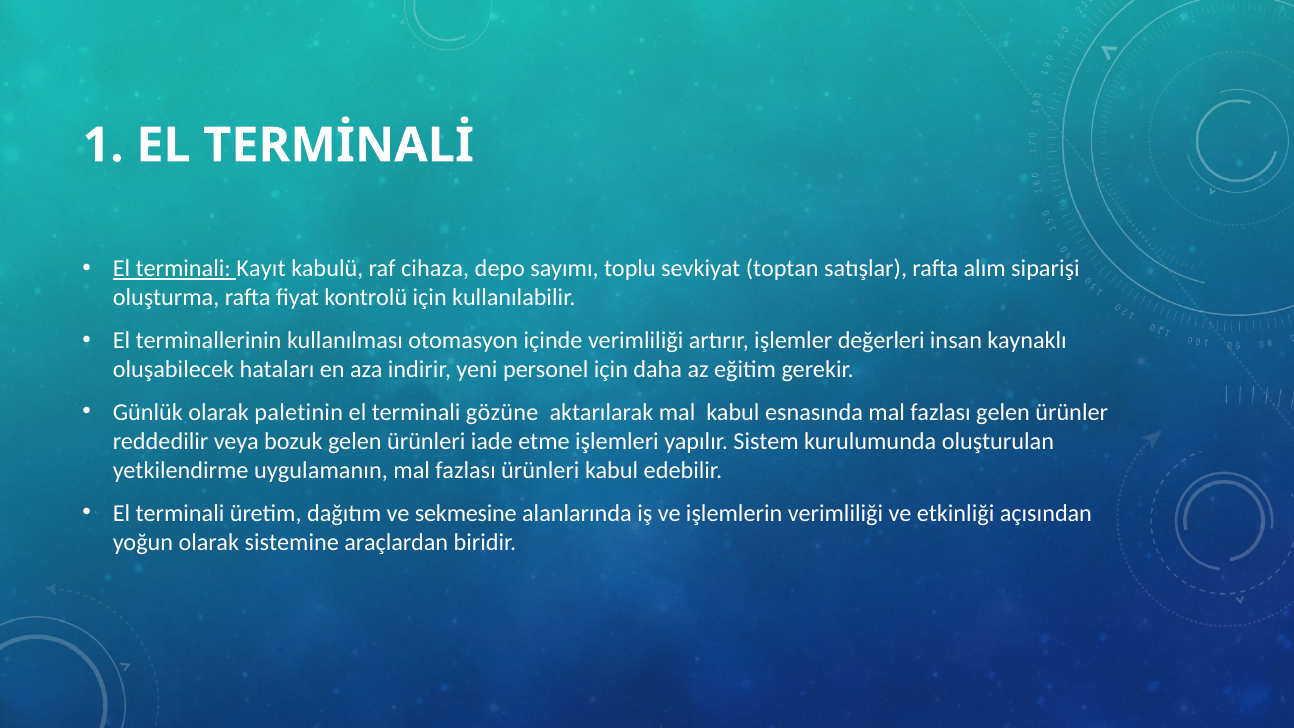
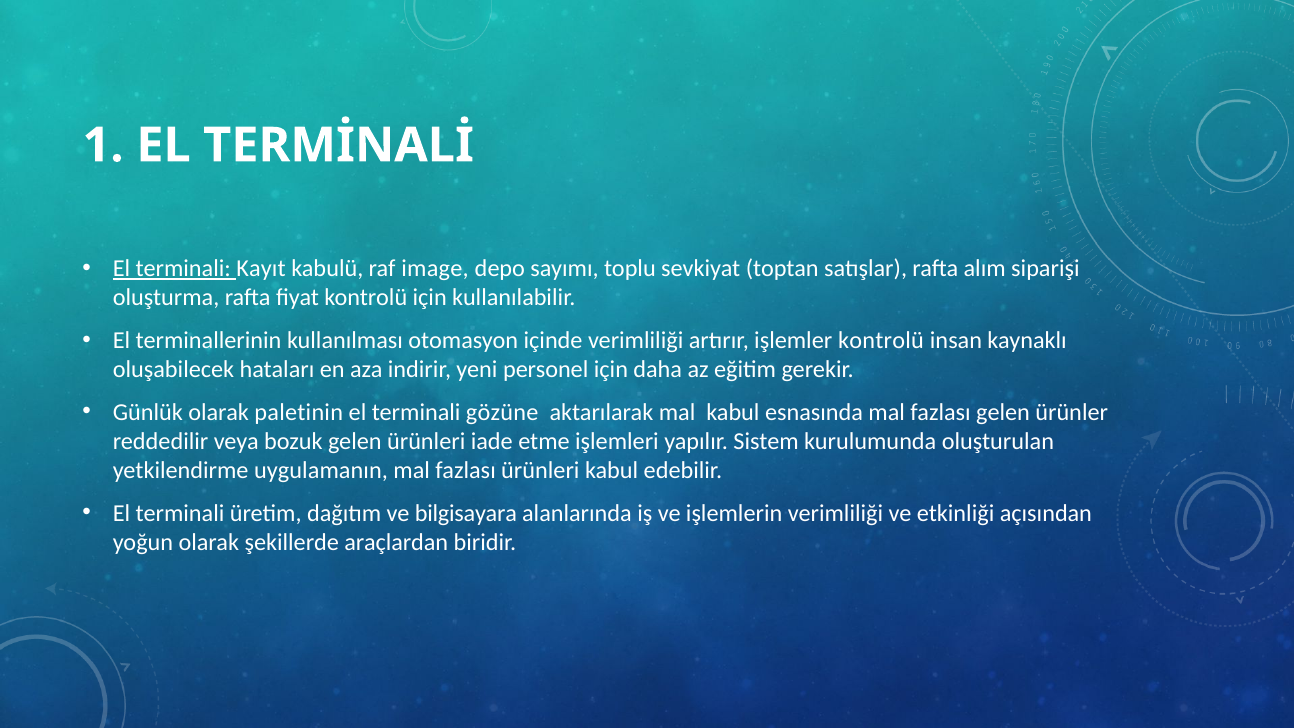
cihaza: cihaza -> image (435, 269)
işlemler değerleri: değerleri -> kontrolü (881, 340)
sekmesine: sekmesine -> bilgisayara (466, 513)
sistemine: sistemine -> şekillerde (292, 542)
